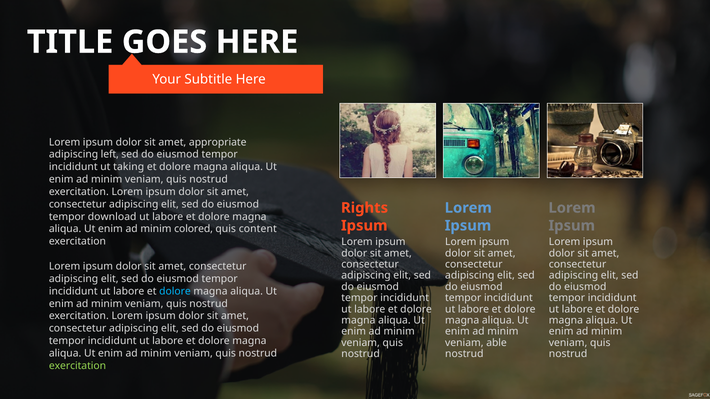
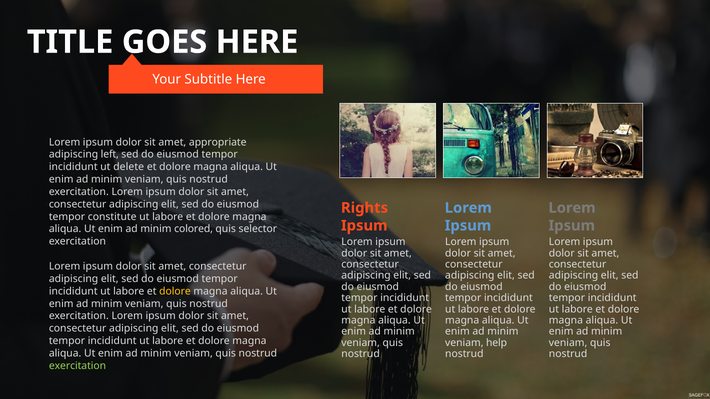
taking: taking -> delete (129, 167)
download: download -> constitute (112, 217)
content: content -> selector (258, 229)
dolore colour: light blue -> yellow (175, 291)
able: able -> help (497, 343)
